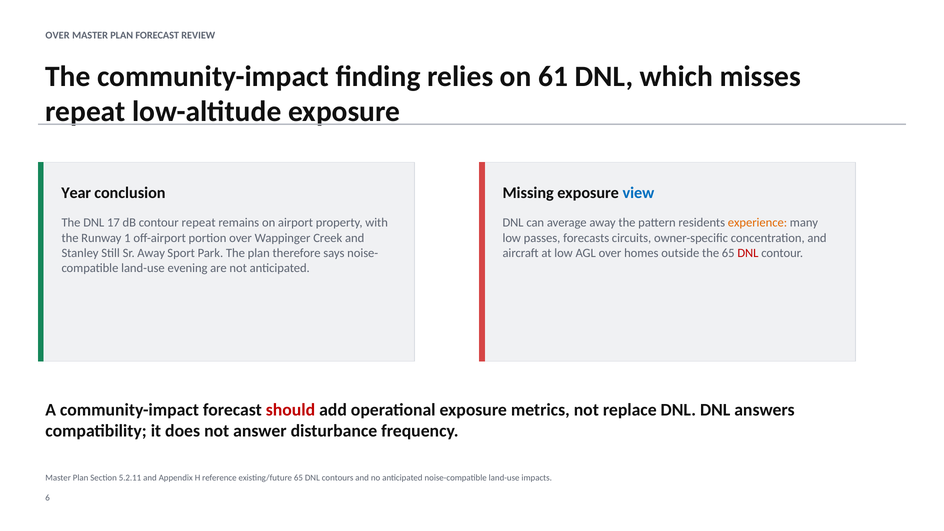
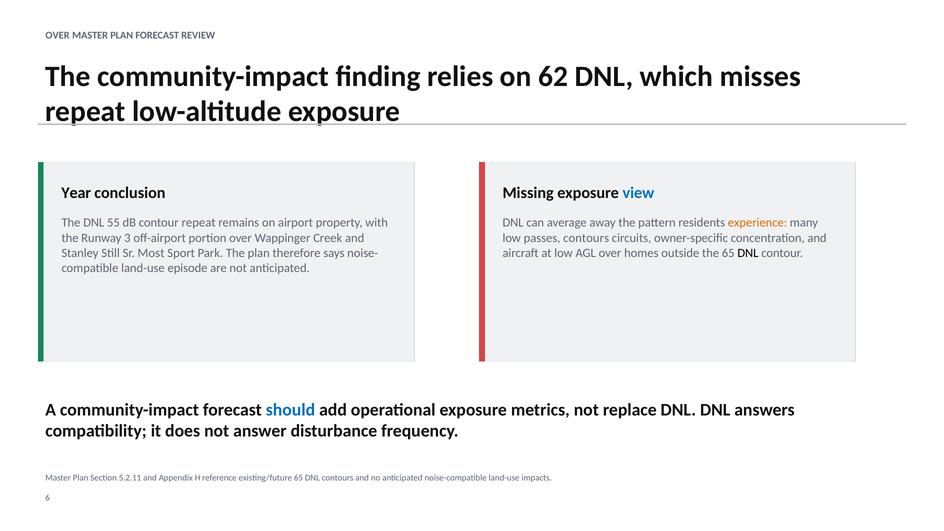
61: 61 -> 62 (553, 76)
17: 17 -> 55 (113, 223)
1: 1 -> 3 (127, 238)
passes forecasts: forecasts -> contours (586, 238)
Sr Away: Away -> Most (151, 253)
DNL colour: red -> black (748, 253)
evening: evening -> episode (188, 268)
should colour: red -> blue (290, 410)
